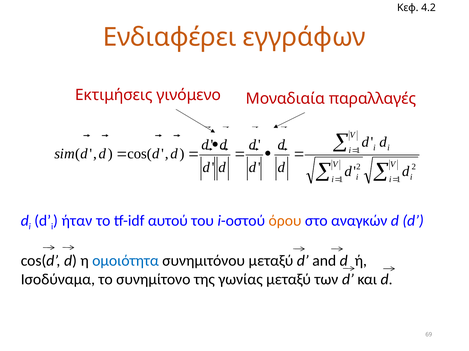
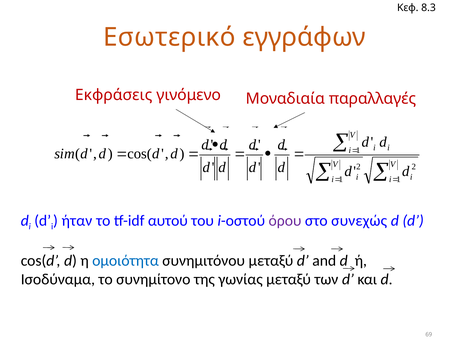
4.2: 4.2 -> 8.3 (429, 8)
Ενδιαφέρει: Ενδιαφέρει -> Εσωτερικό (169, 37)
Εκτιμήσεις: Εκτιμήσεις -> Εκφράσεις (114, 95)
όρου colour: orange -> purple (285, 221)
αναγκών: αναγκών -> συνεχώς (359, 221)
